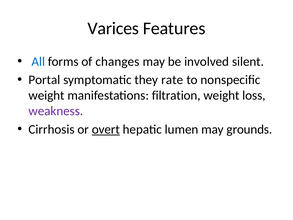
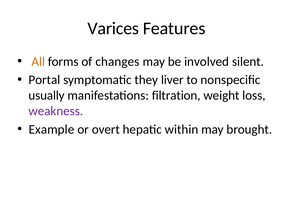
All colour: blue -> orange (38, 61)
rate: rate -> liver (172, 80)
weight: weight -> usually (47, 95)
Cirrhosis: Cirrhosis -> Example (51, 129)
overt underline: present -> none (106, 129)
lumen: lumen -> within (182, 129)
grounds: grounds -> brought (249, 129)
